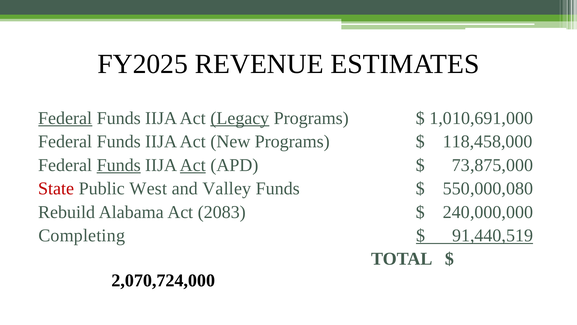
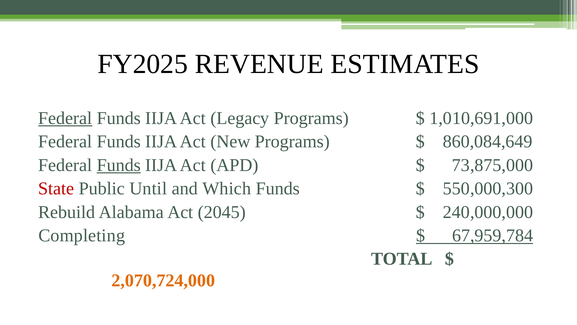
Legacy underline: present -> none (240, 118)
118,458,000: 118,458,000 -> 860,084,649 (488, 141)
Act underline: present -> none (193, 165)
West: West -> Until (148, 188)
Valley: Valley -> Which (227, 188)
550,000,080: 550,000,080 -> 550,000,300 (488, 188)
2083: 2083 -> 2045 (222, 212)
91,440,519: 91,440,519 -> 67,959,784 (493, 235)
2,070,724,000 colour: black -> orange (163, 280)
